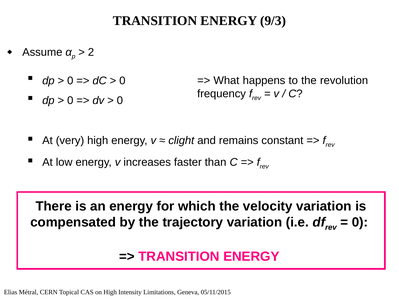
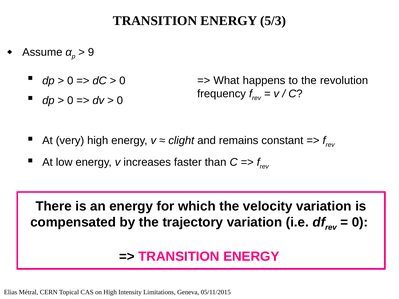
9/3: 9/3 -> 5/3 (273, 21)
2: 2 -> 9 (91, 52)
